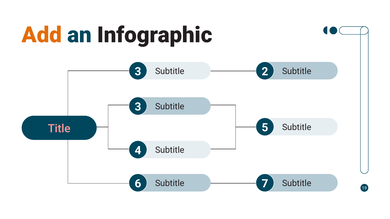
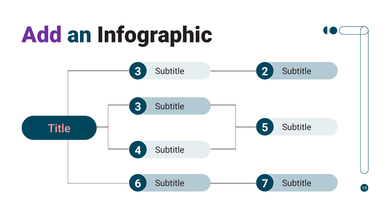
Add colour: orange -> purple (42, 35)
